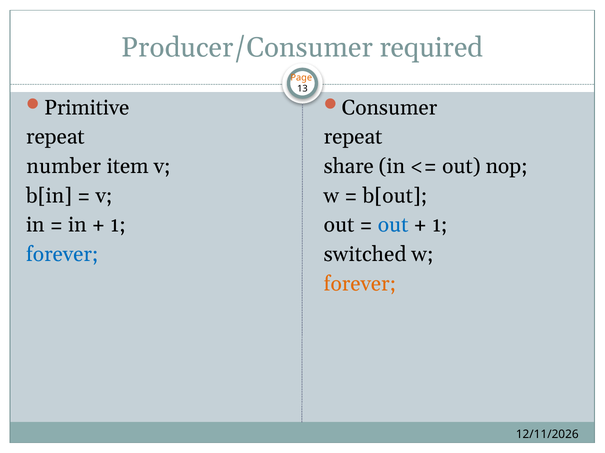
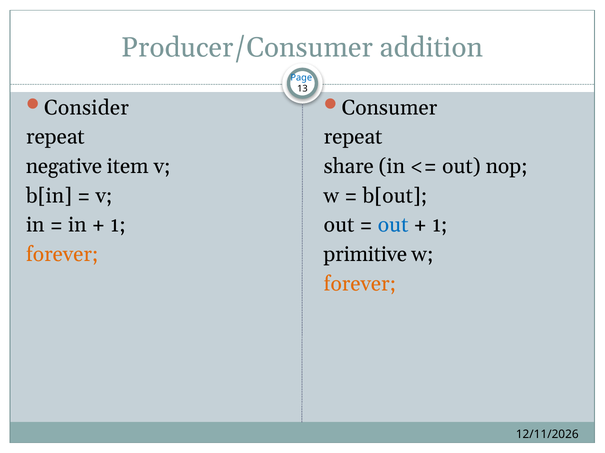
required: required -> addition (431, 48)
Page colour: orange -> blue (301, 78)
Primitive: Primitive -> Consider (87, 108)
number: number -> negative (64, 167)
forever colour: blue -> orange (62, 255)
switched: switched -> primitive (365, 255)
